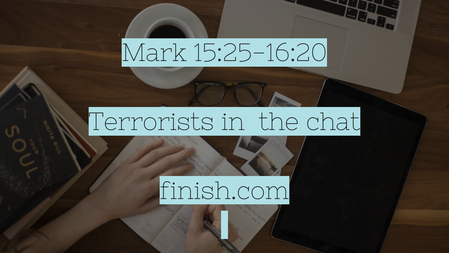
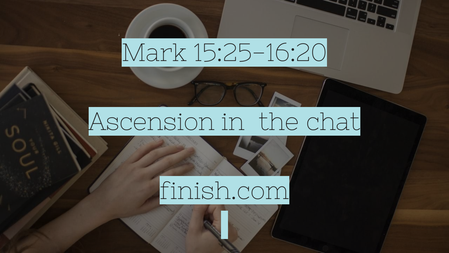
Terrorists: Terrorists -> Ascension (152, 122)
